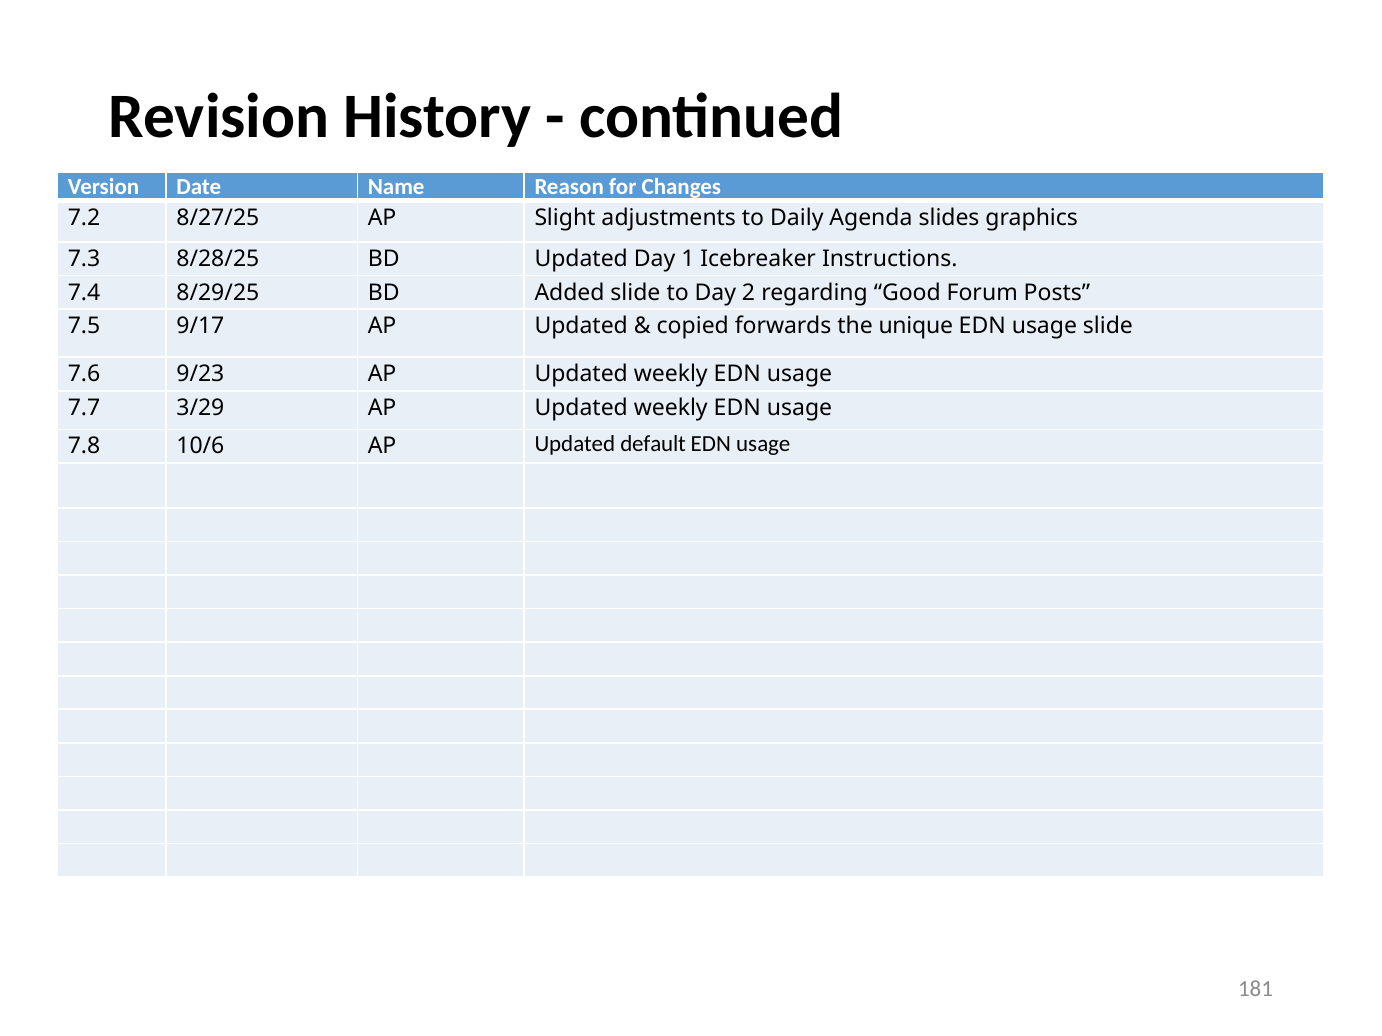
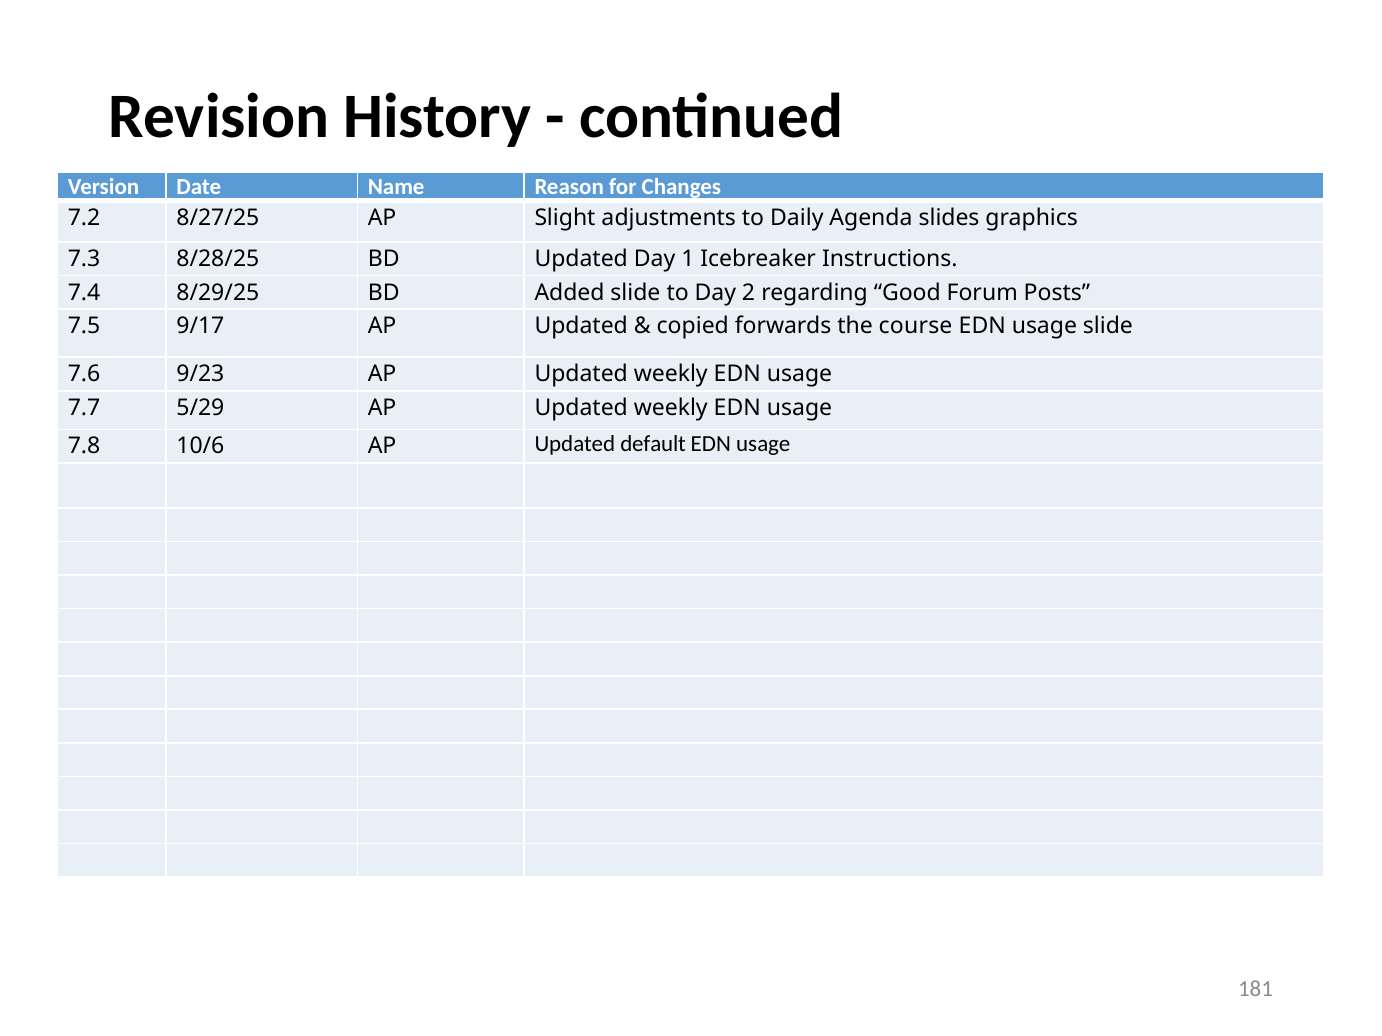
unique: unique -> course (916, 326)
3/29: 3/29 -> 5/29 (200, 408)
